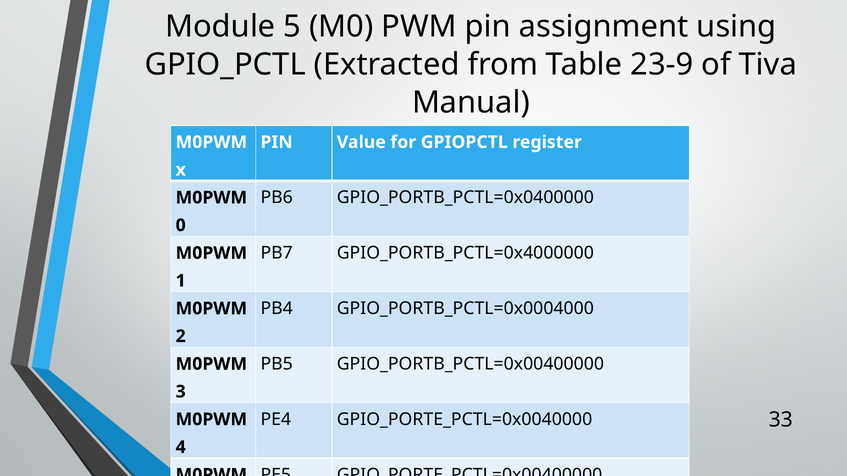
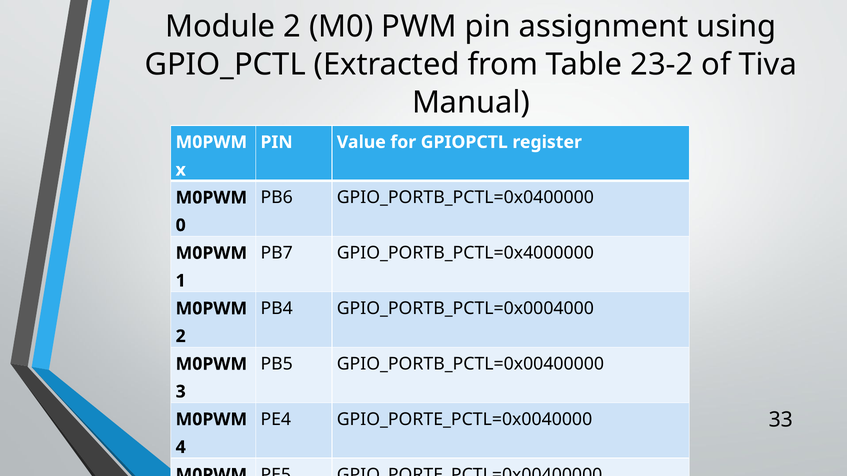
Module 5: 5 -> 2 (292, 27)
23-9: 23-9 -> 23-2 (662, 65)
